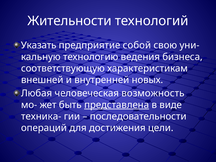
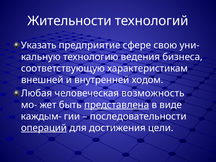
собой: собой -> сфере (137, 45)
новых: новых -> ходом (147, 80)
техника-: техника- -> каждым- (41, 116)
операций underline: none -> present (44, 128)
